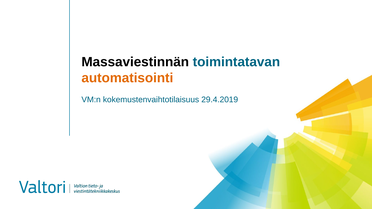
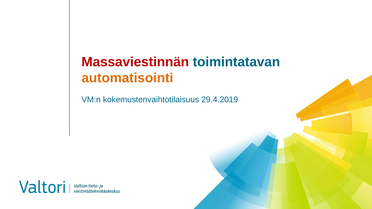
Massaviestinnän colour: black -> red (135, 62)
